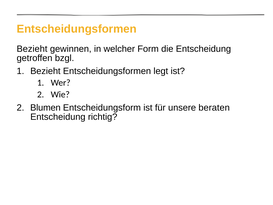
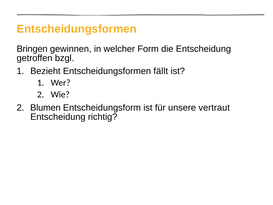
Bezieht: Bezieht -> Bringen (32, 49)
legt: legt -> fällt (161, 71)
beraten: beraten -> vertraut (214, 108)
